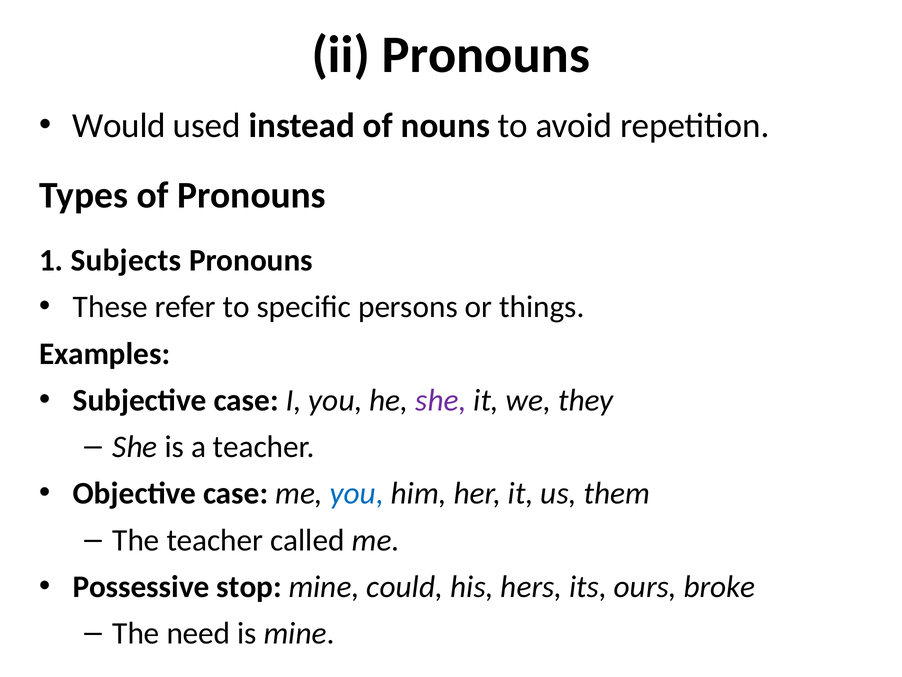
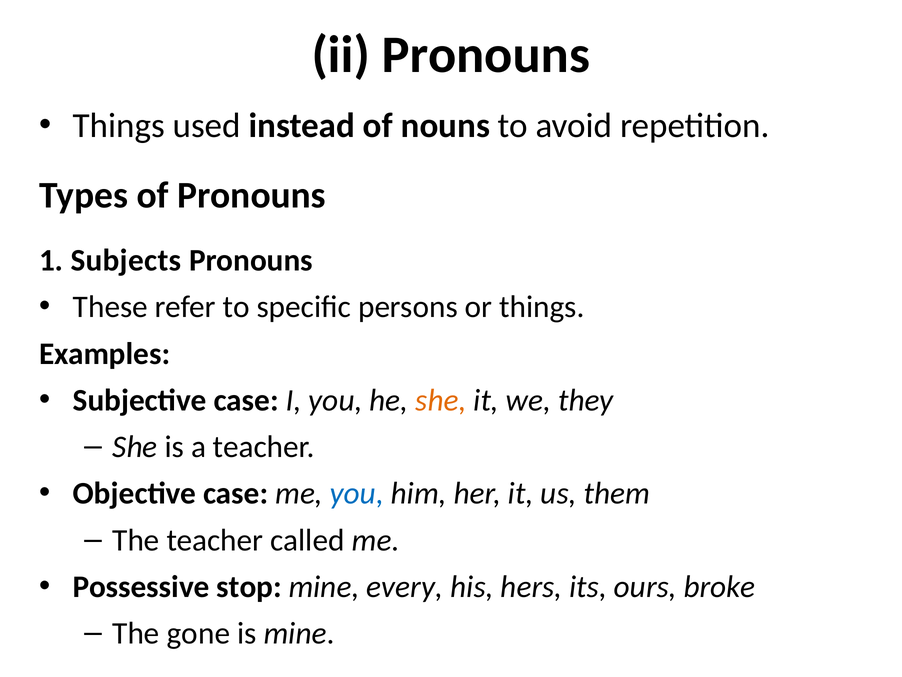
Would: Would -> Things (119, 126)
she colour: purple -> orange (441, 400)
could: could -> every (405, 586)
need: need -> gone (198, 633)
